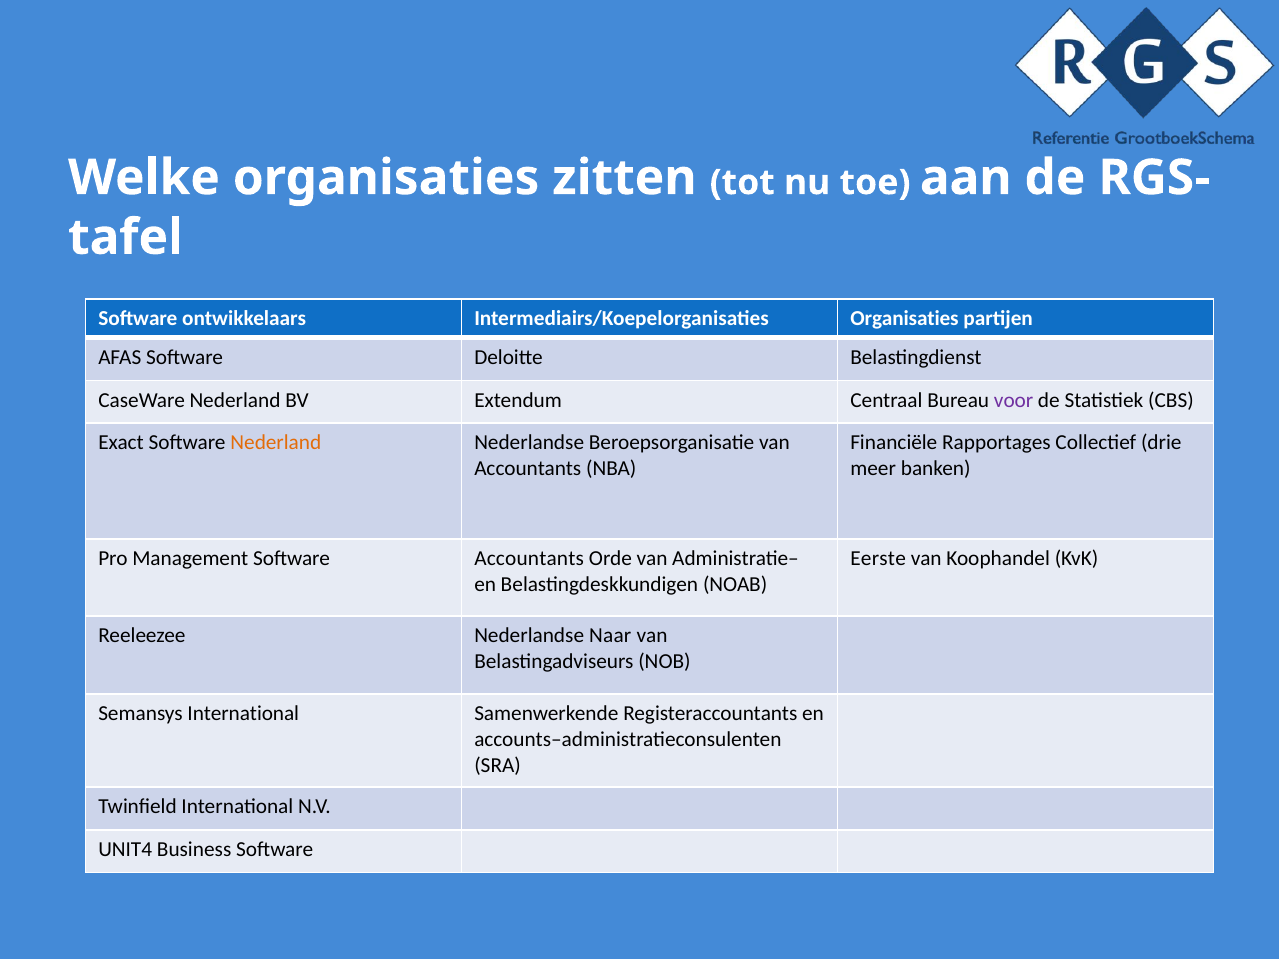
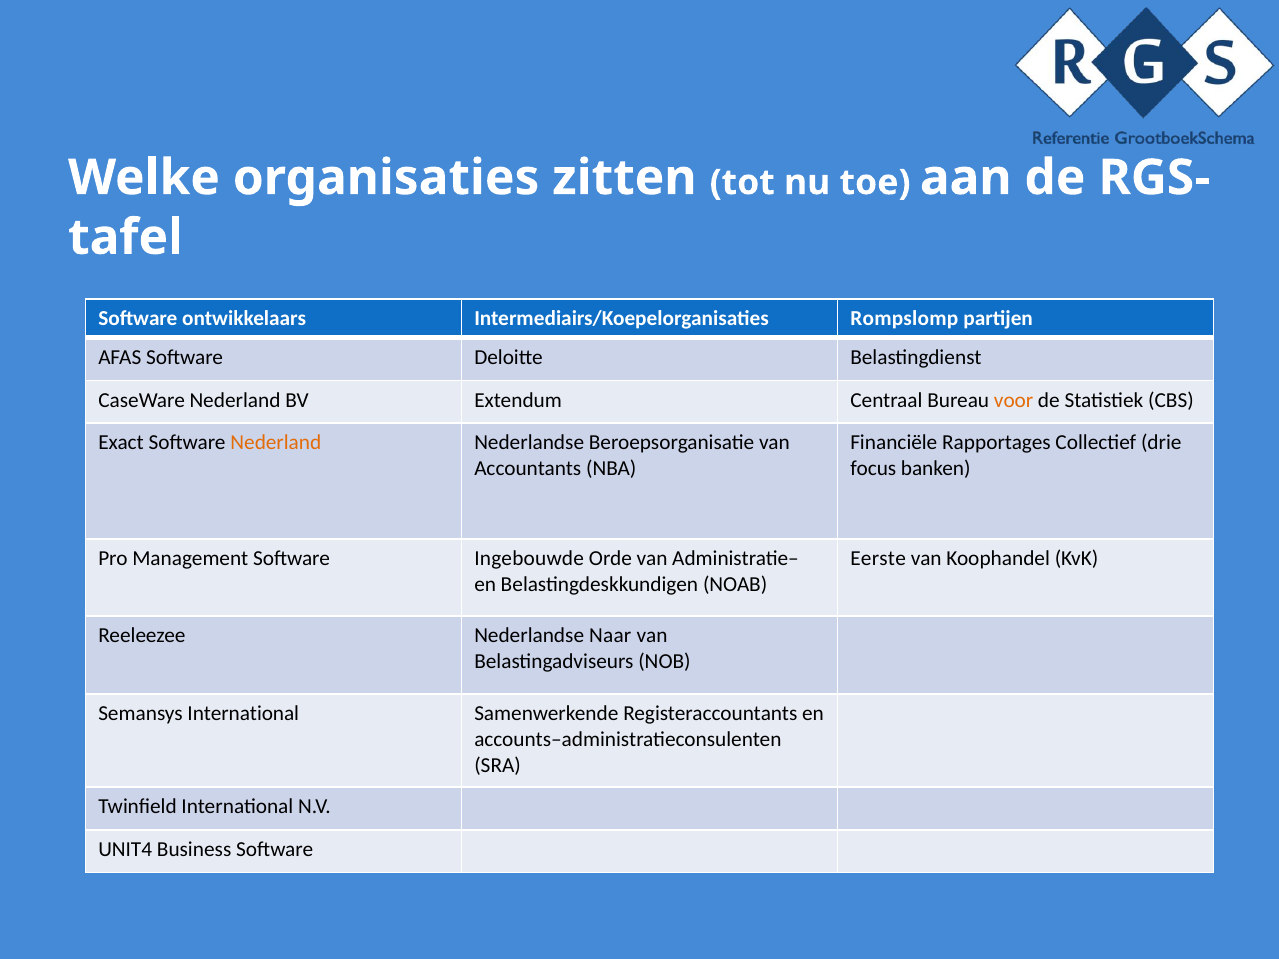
Intermediairs/Koepelorganisaties Organisaties: Organisaties -> Rompslomp (904, 319)
voor colour: purple -> orange (1014, 400)
meer: meer -> focus (873, 469)
Software Accountants: Accountants -> Ingebouwde (529, 559)
